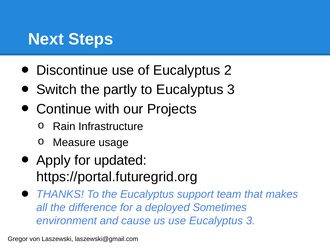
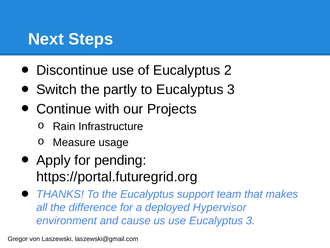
updated: updated -> pending (120, 160)
Sometimes: Sometimes -> Hypervisor (220, 207)
